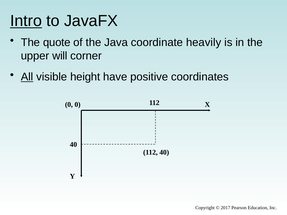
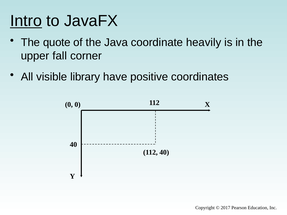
will: will -> fall (60, 56)
All underline: present -> none (27, 77)
height: height -> library (85, 77)
